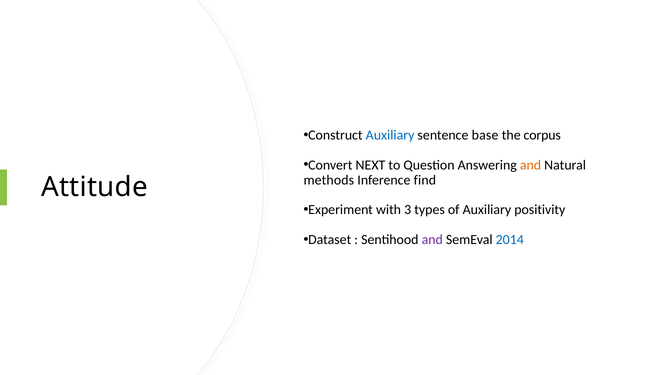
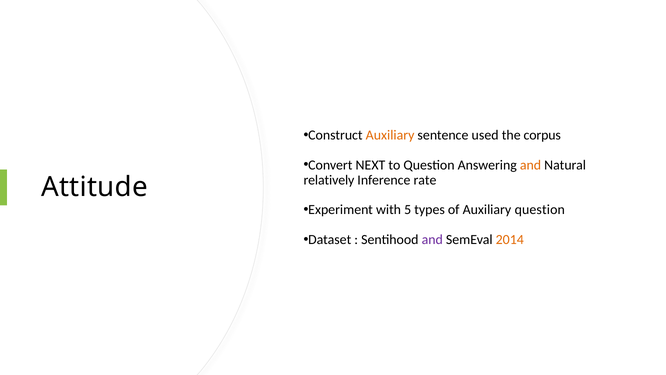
Auxiliary colour: blue -> orange (390, 135)
base: base -> used (485, 135)
methods: methods -> relatively (329, 180)
find: find -> rate (425, 180)
3: 3 -> 5 (408, 210)
Auxiliary positivity: positivity -> question (540, 210)
2014 colour: blue -> orange (510, 239)
